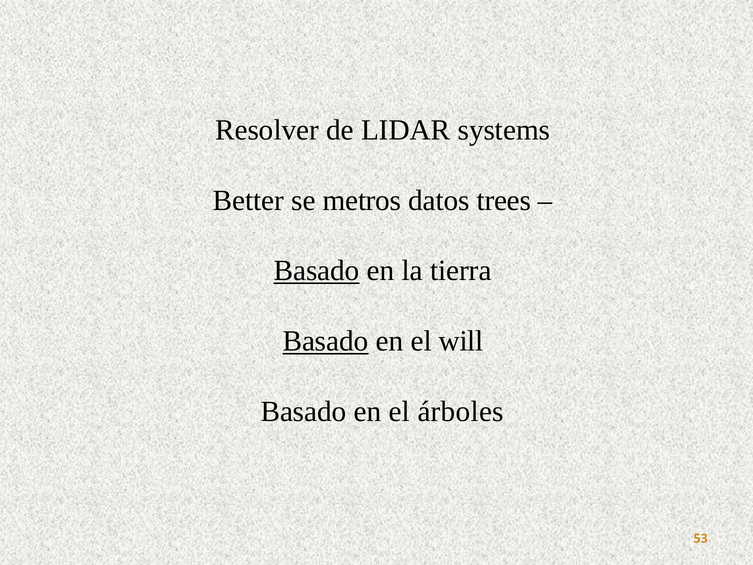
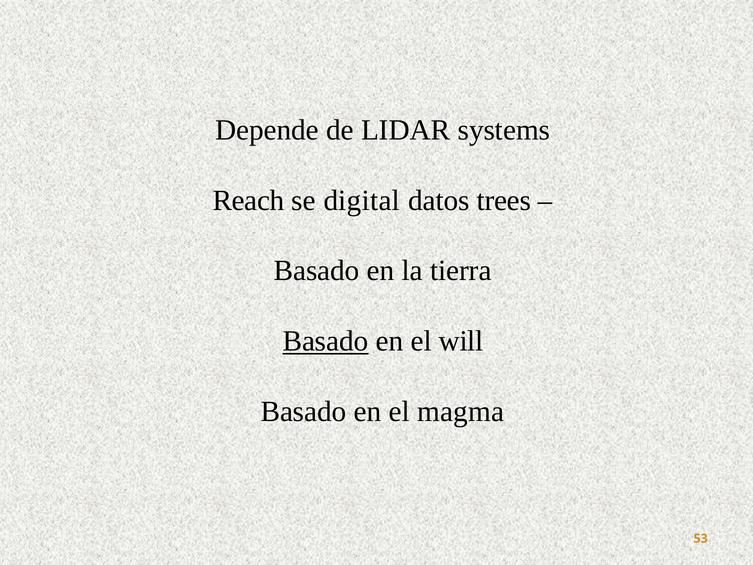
Resolver: Resolver -> Depende (267, 130)
Better: Better -> Reach (249, 200)
metros: metros -> digital (362, 200)
Basado underline: present -> none (317, 271)
árboles: árboles -> magma (461, 411)
